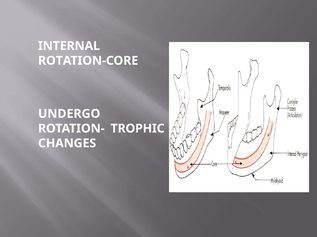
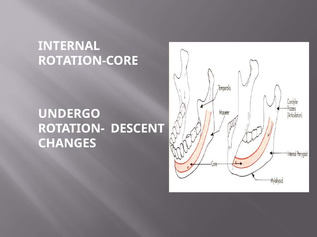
TROPHIC: TROPHIC -> DESCENT (138, 129)
